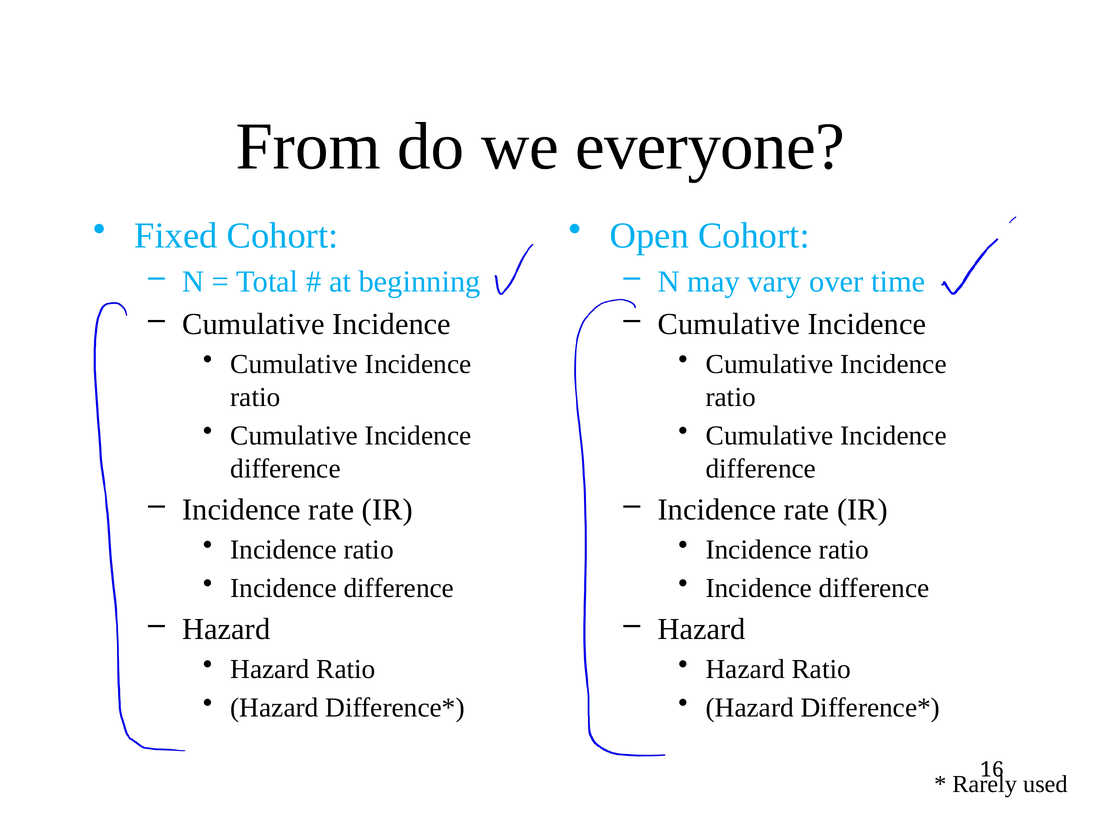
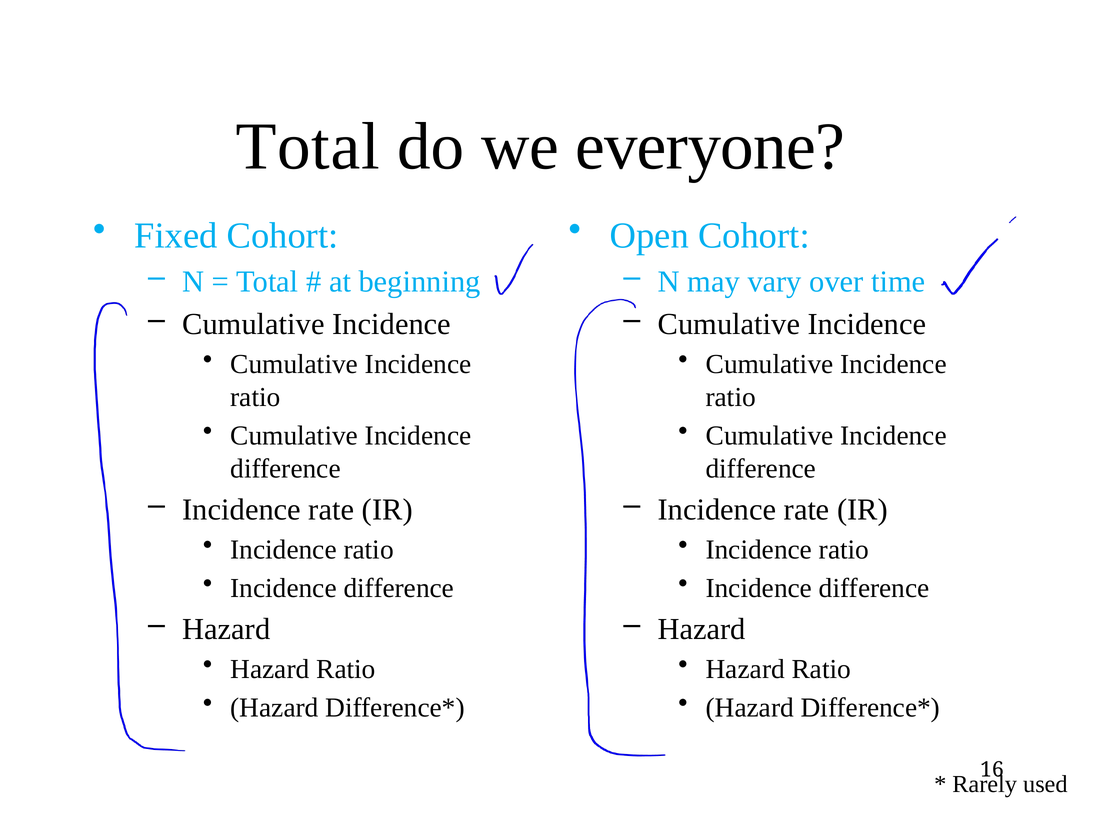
From: From -> Total (308, 146)
